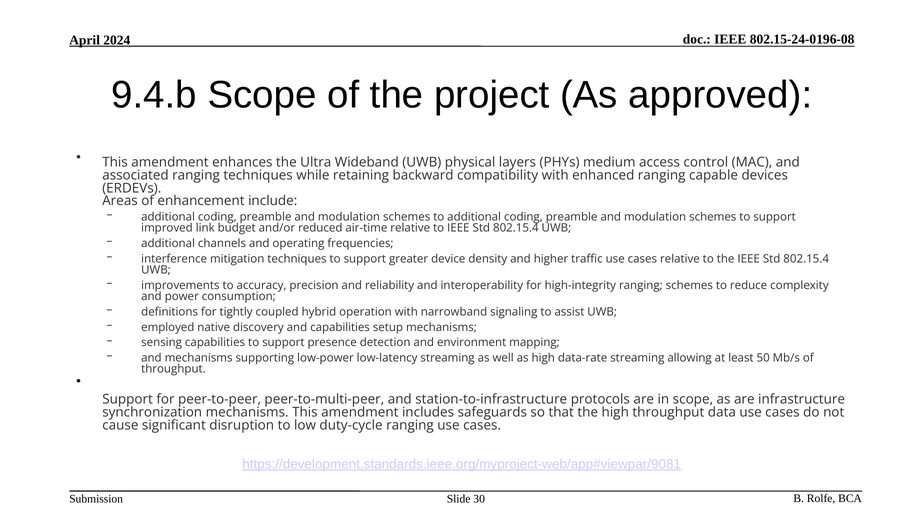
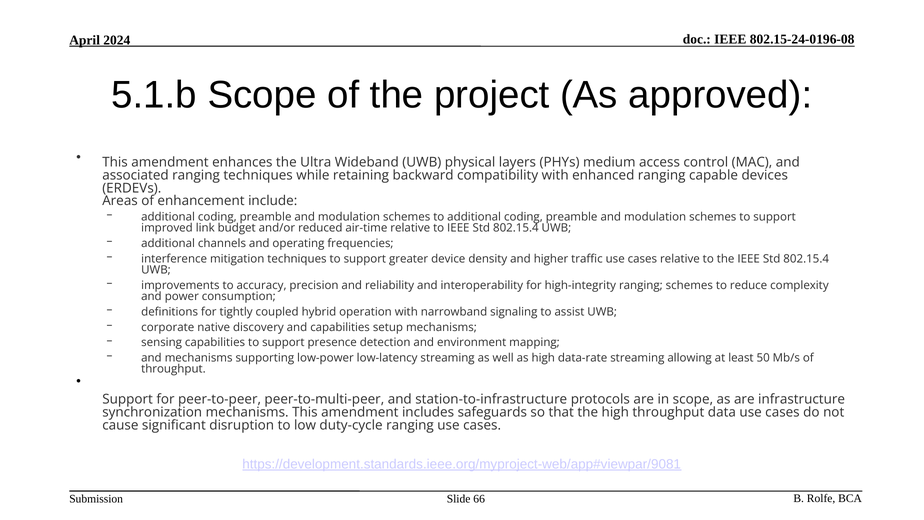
9.4.b: 9.4.b -> 5.1.b (154, 95)
employed: employed -> corporate (168, 327)
30: 30 -> 66 (479, 498)
